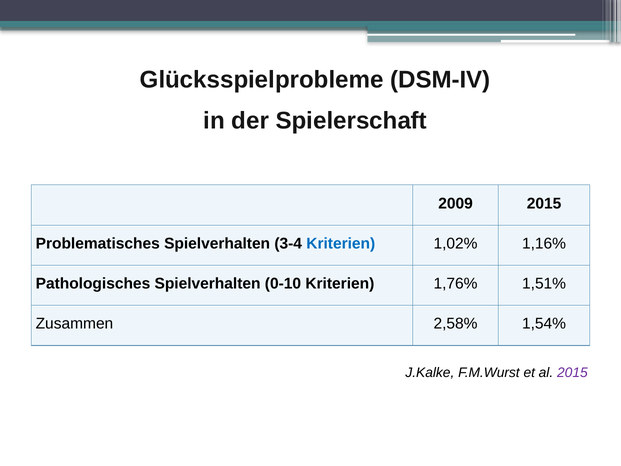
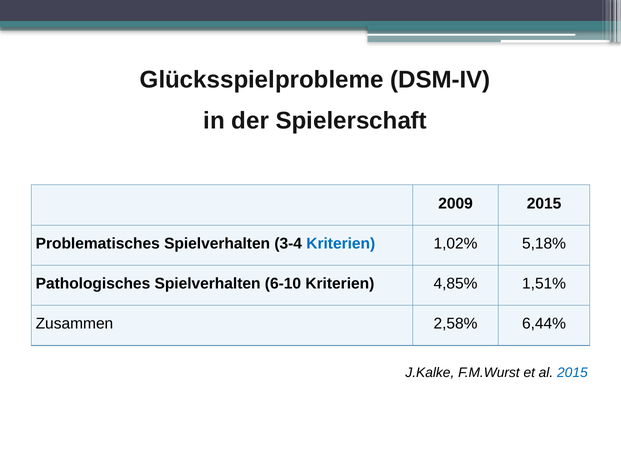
1,16%: 1,16% -> 5,18% (544, 243)
0-10: 0-10 -> 6-10 (283, 284)
1,76%: 1,76% -> 4,85% (456, 284)
1,54%: 1,54% -> 6,44% (544, 324)
2015 colour: purple -> blue (572, 372)
